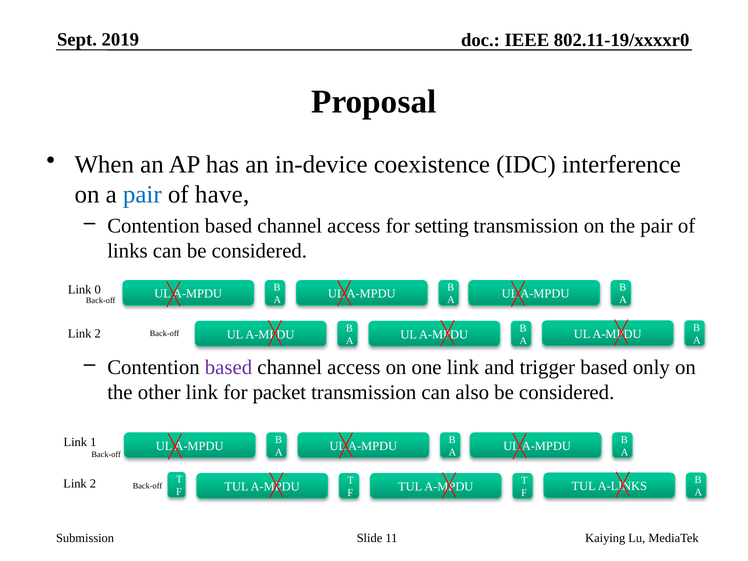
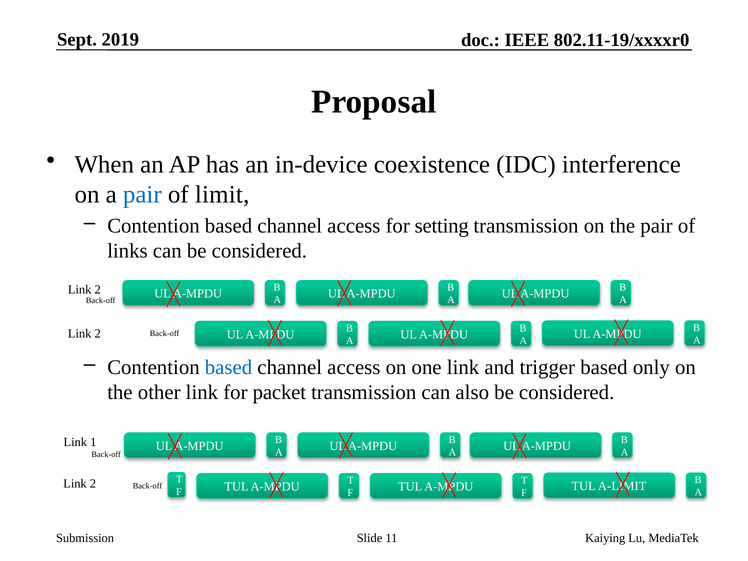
have: have -> limit (222, 195)
0: 0 -> 2 (98, 290)
based colour: purple -> blue (229, 367)
A-LINKS: A-LINKS -> A-LIMIT (622, 486)
